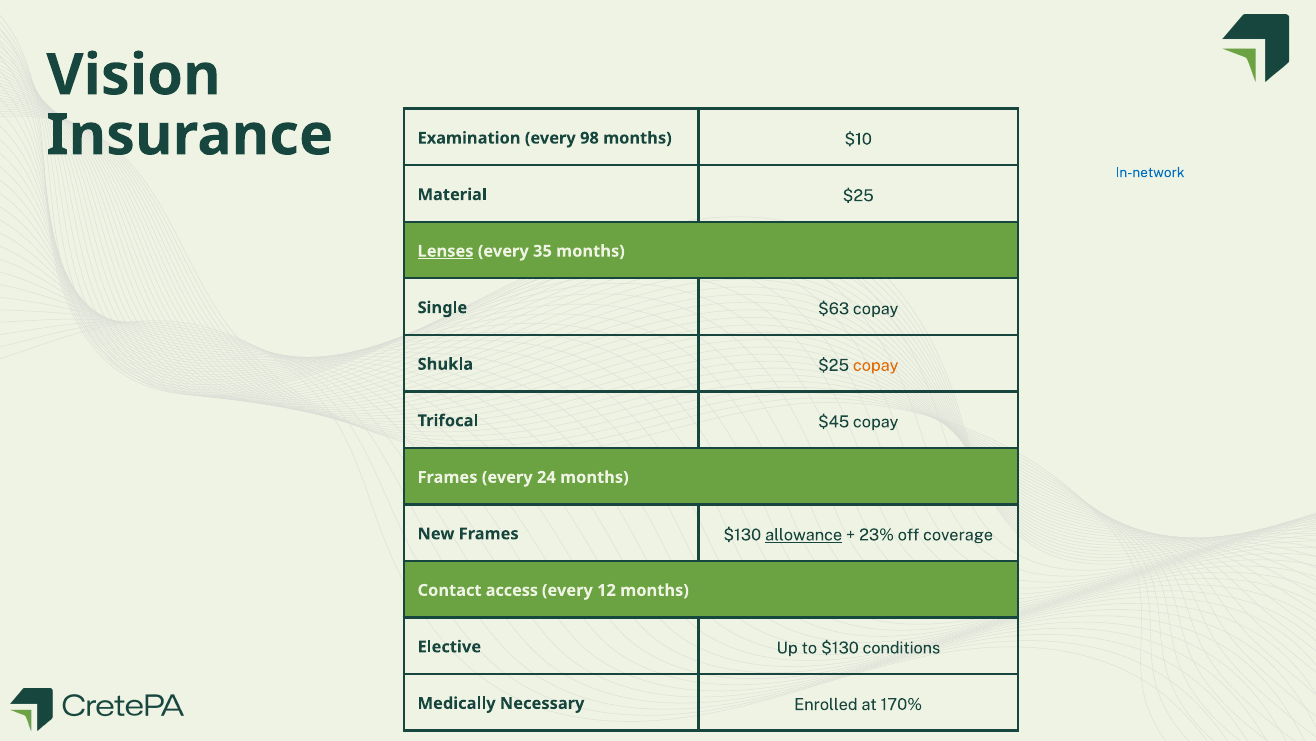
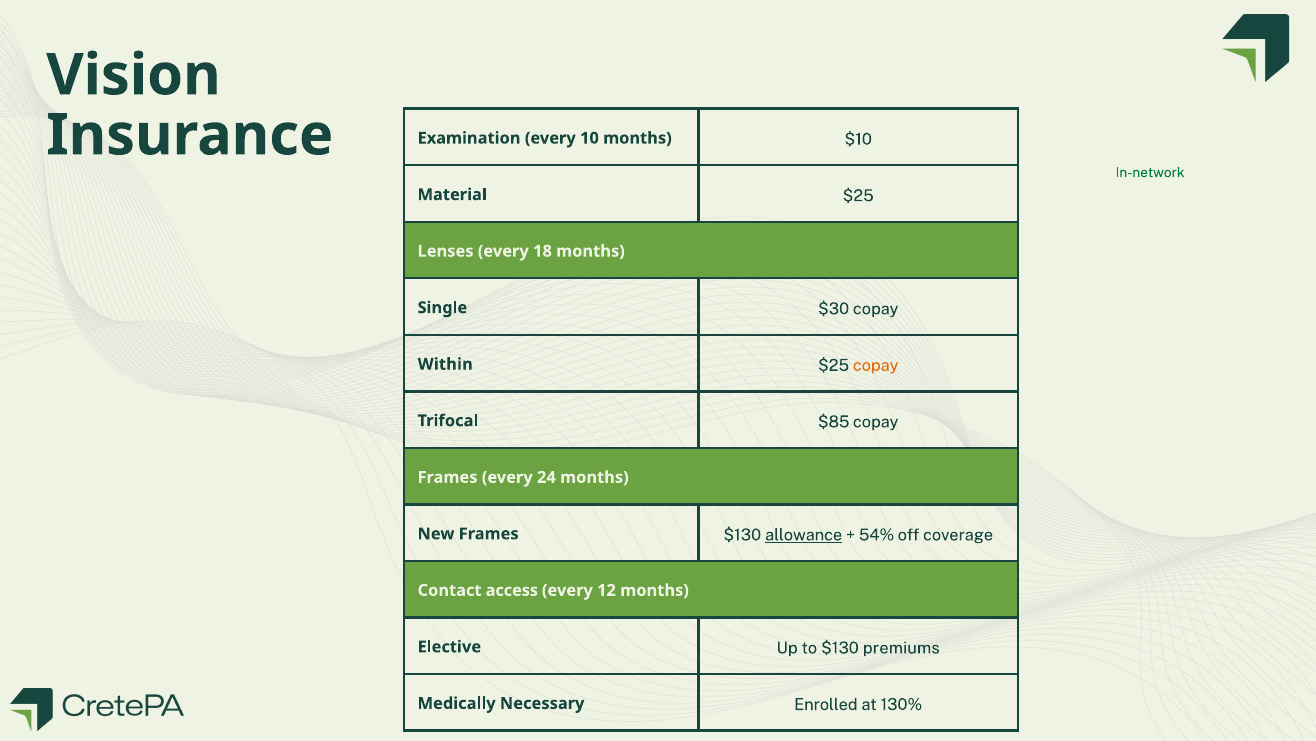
In-network colour: blue -> green (1150, 172)
98: 98 -> 10 (589, 138)
Lenses underline: present -> none (446, 251)
35: 35 -> 18 (542, 251)
$63: $63 -> $30 (834, 309)
Shukla: Shukla -> Within (445, 364)
$45: $45 -> $85 (834, 421)
23%: 23% -> 54% (877, 534)
conditions: conditions -> premiums (901, 647)
170%: 170% -> 130% (901, 704)
